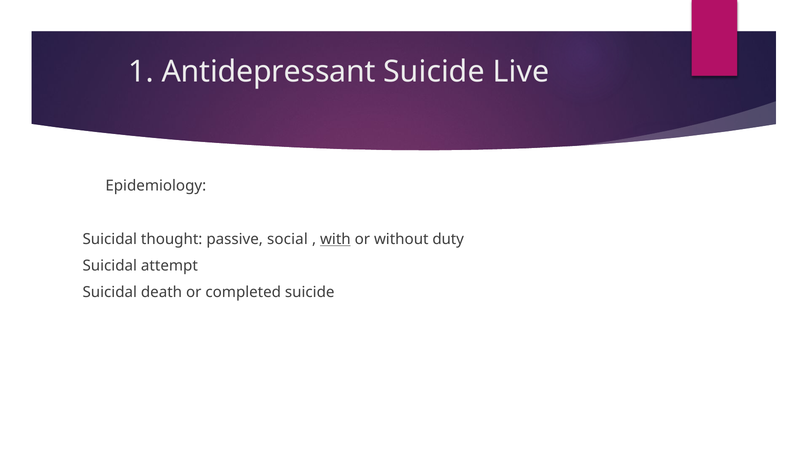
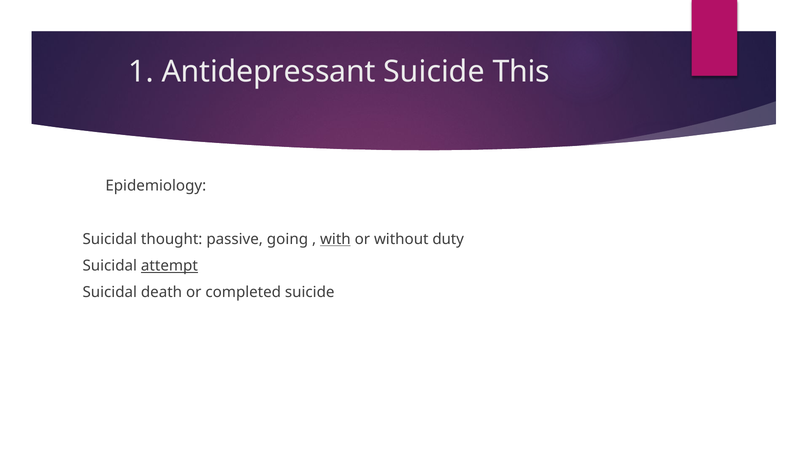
Live: Live -> This (521, 72)
social: social -> going (287, 239)
attempt underline: none -> present (169, 266)
